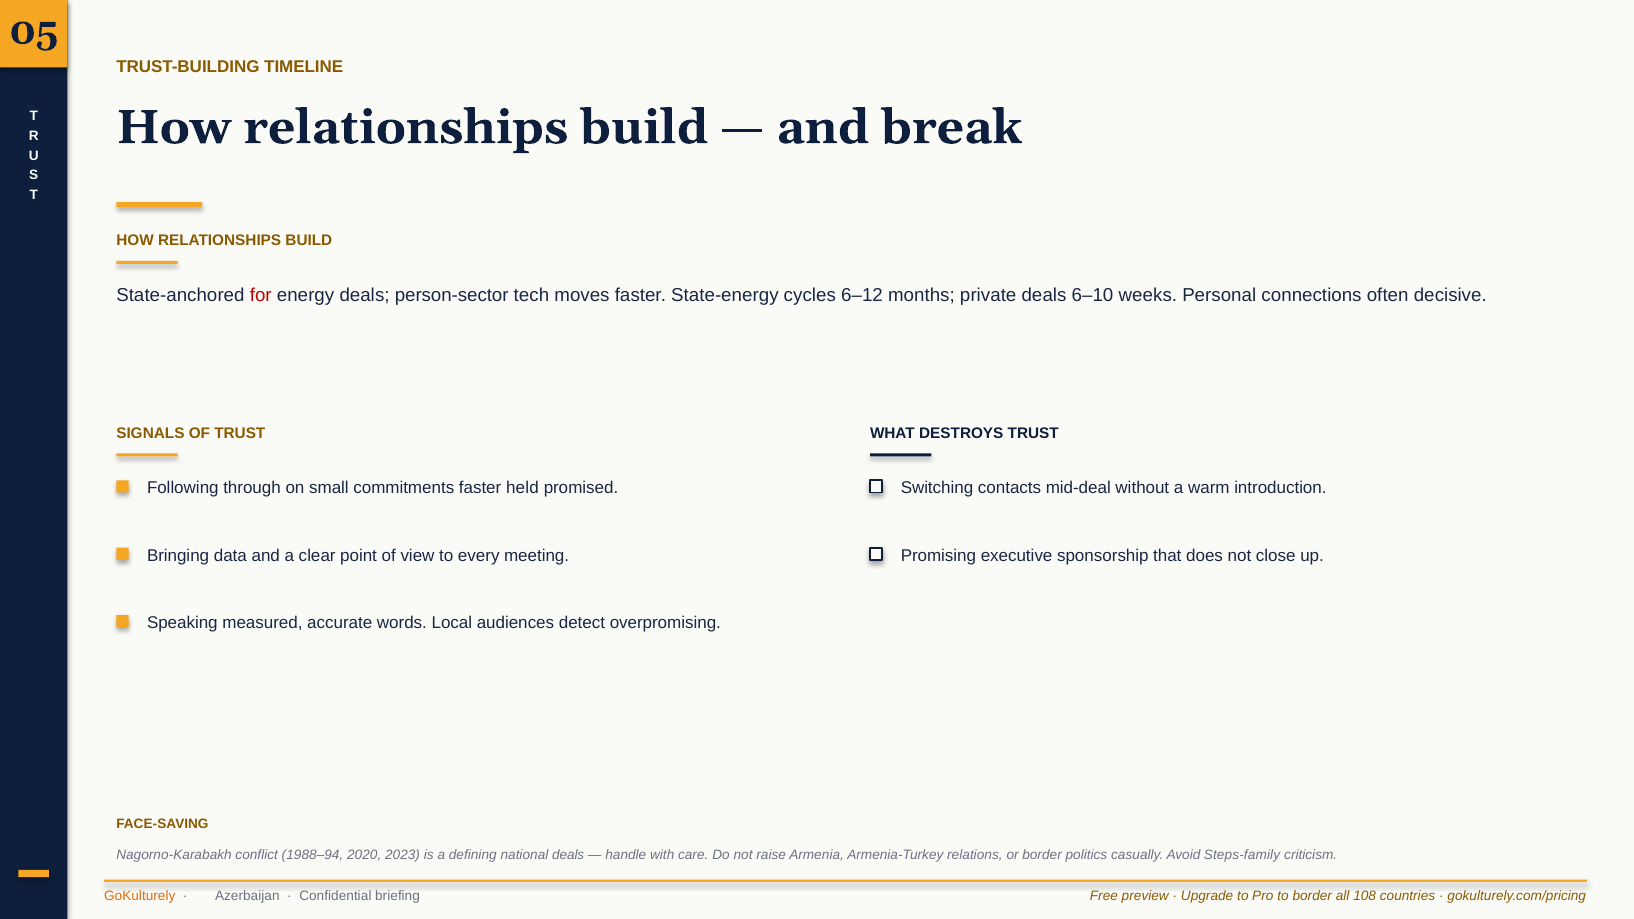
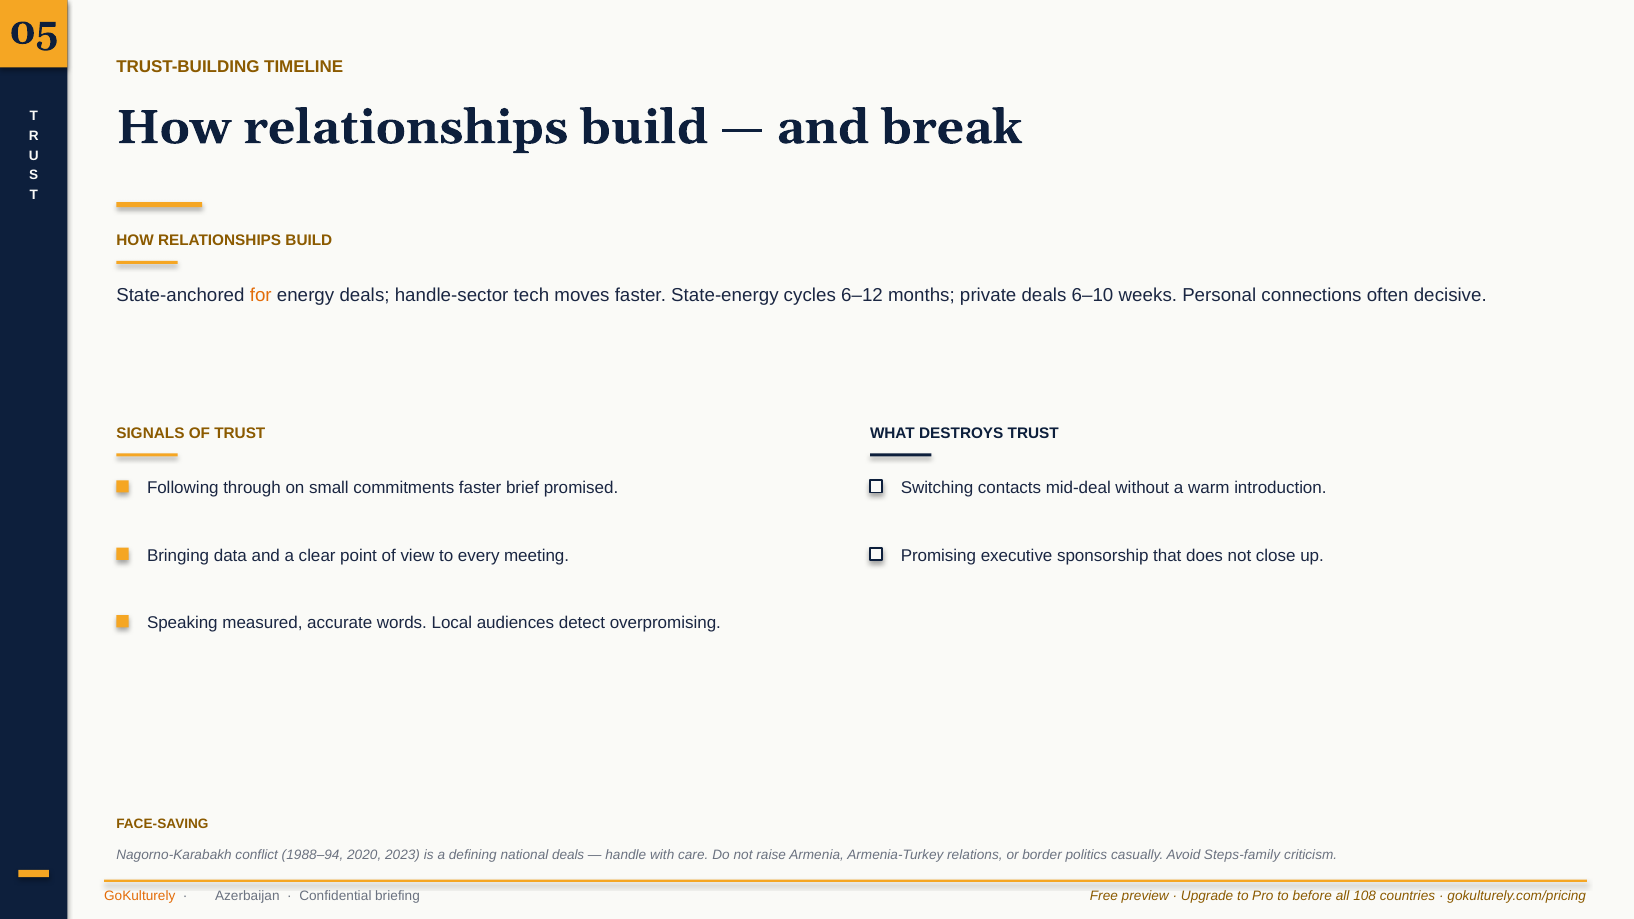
for colour: red -> orange (261, 295)
person-sector: person-sector -> handle-sector (452, 295)
held: held -> brief (523, 488)
to border: border -> before (1312, 896)
